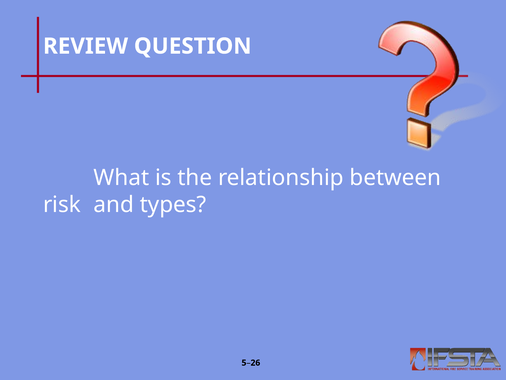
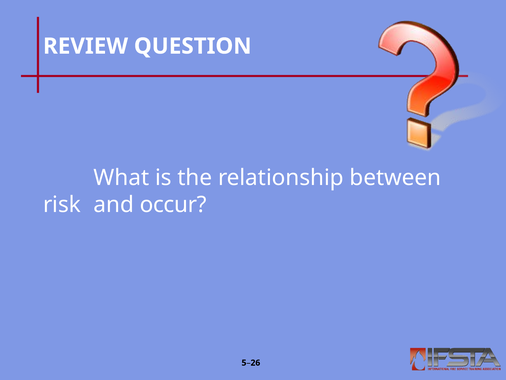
types: types -> occur (173, 205)
